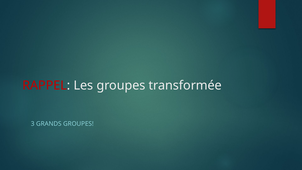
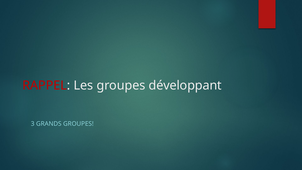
transformée: transformée -> développant (185, 85)
